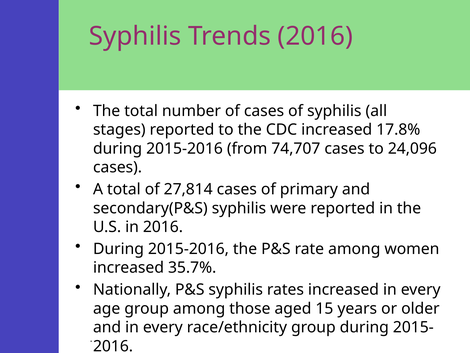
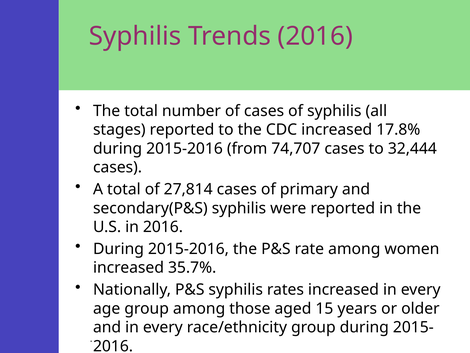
24,096: 24,096 -> 32,444 (412, 148)
